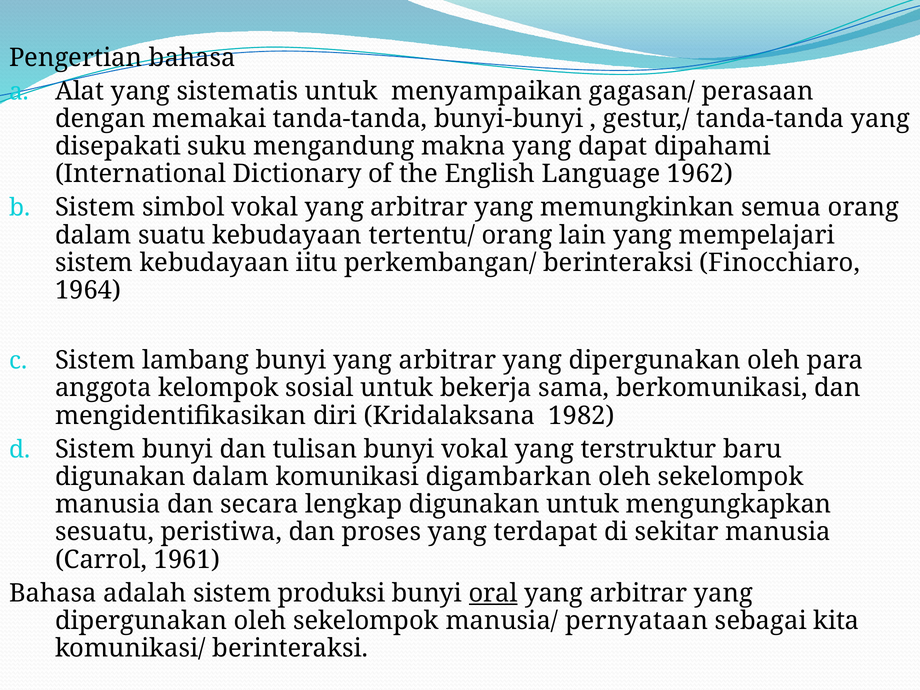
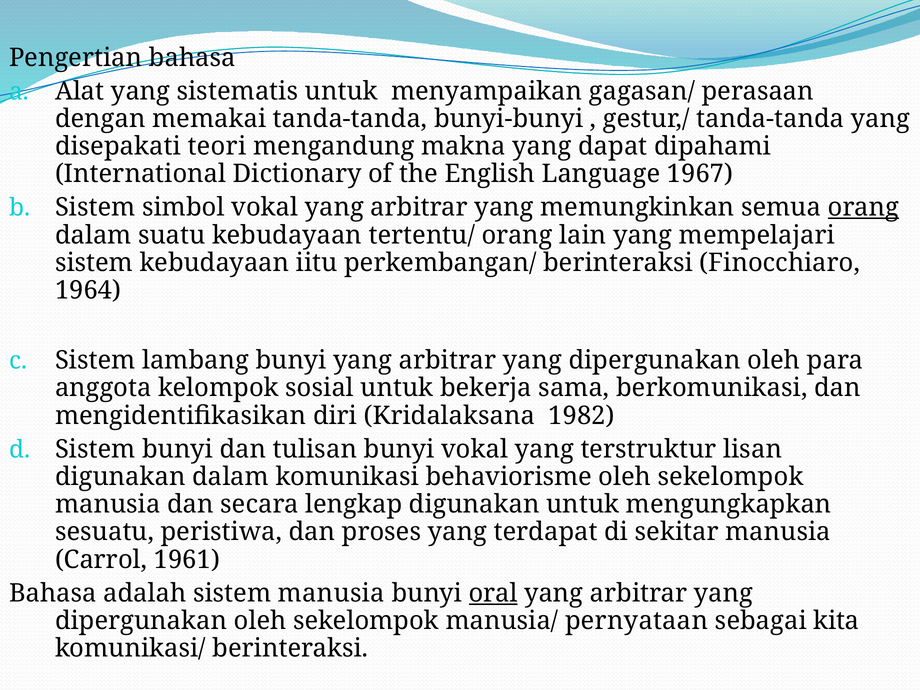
suku: suku -> teori (217, 146)
1962: 1962 -> 1967 (700, 174)
orang underline: none -> present (863, 207)
baru: baru -> lisan (753, 449)
digambarkan: digambarkan -> behaviorisme (509, 477)
sistem produksi: produksi -> manusia (331, 593)
